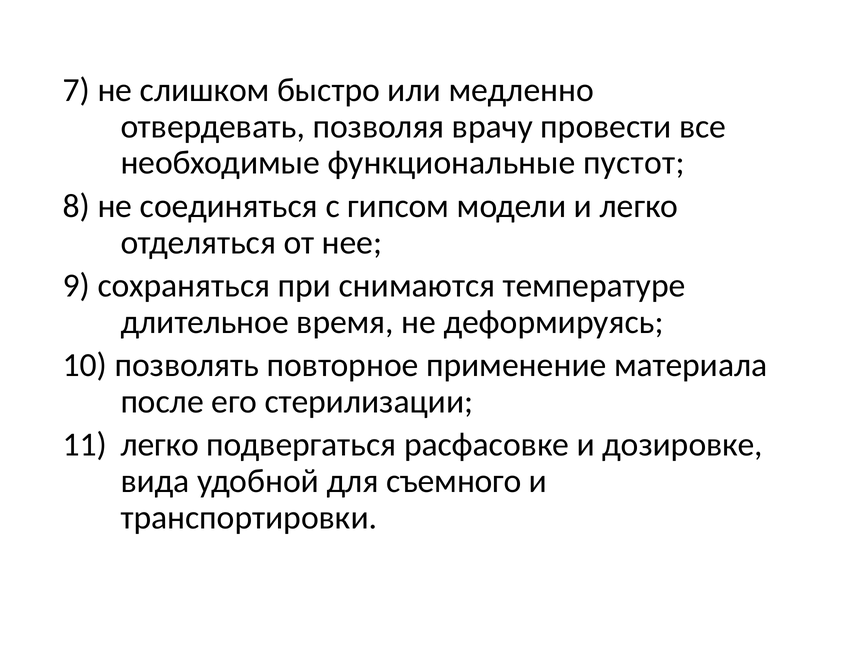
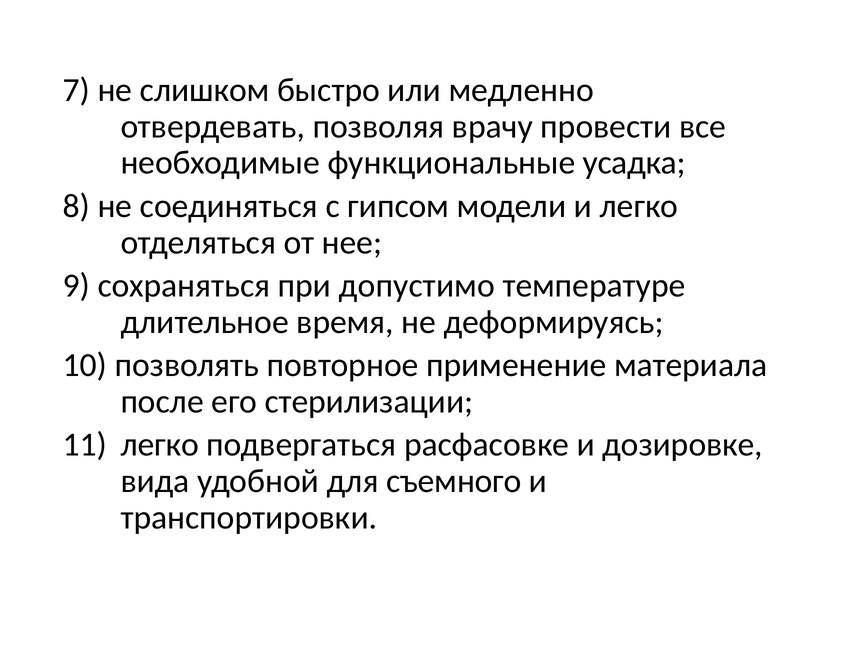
пустот: пустот -> усадка (634, 163)
снимаются: снимаются -> допустимо (417, 285)
